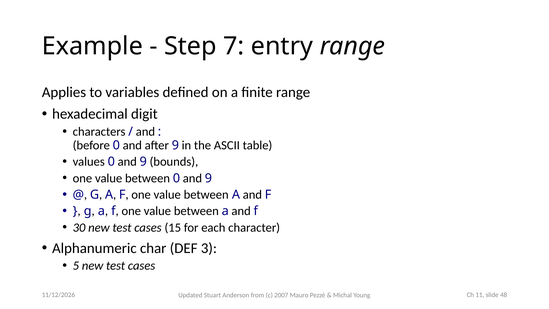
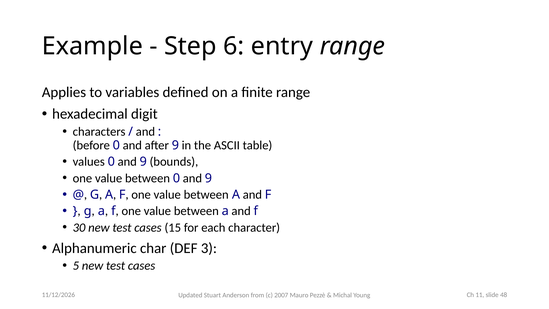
7: 7 -> 6 (234, 46)
